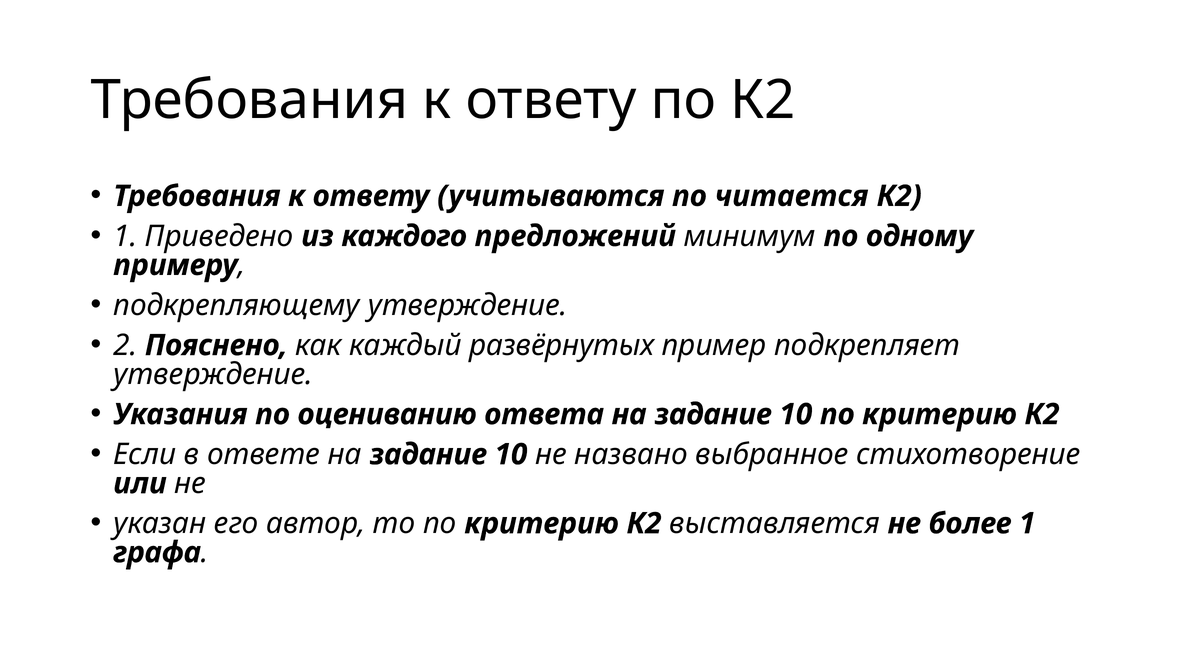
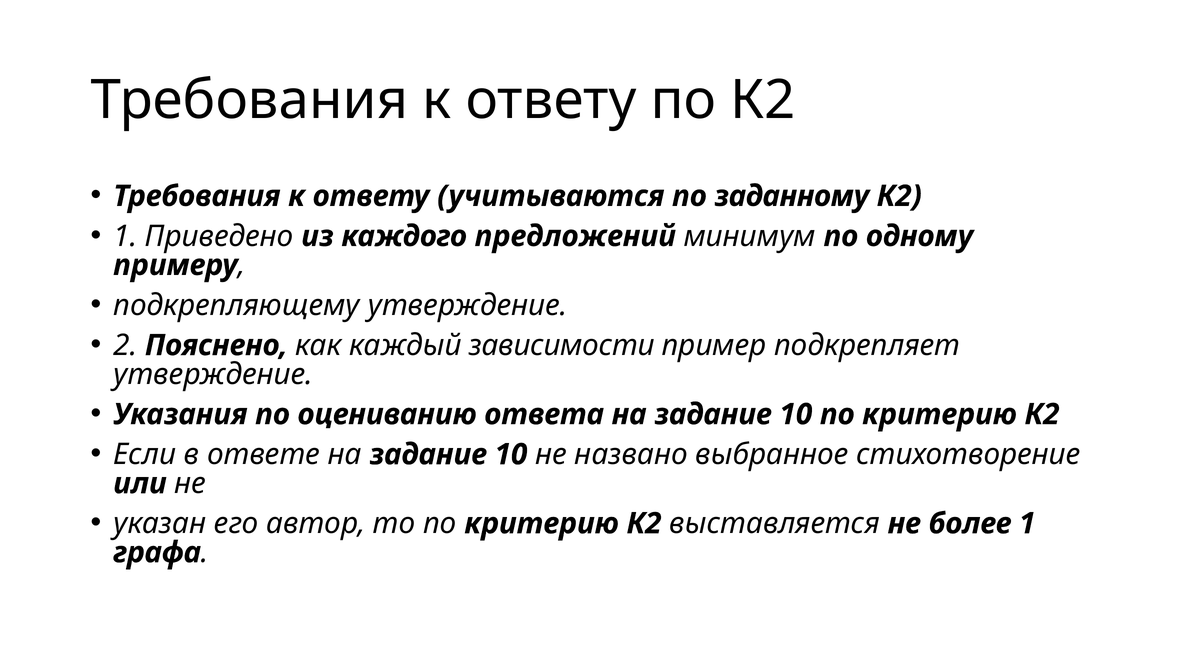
читается: читается -> заданному (792, 196)
развёрнутых: развёрнутых -> зависимости (562, 346)
